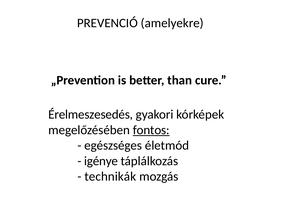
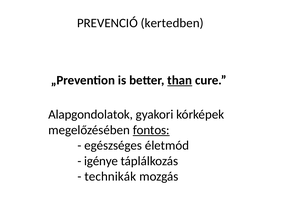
amelyekre: amelyekre -> kertedben (172, 23)
than underline: none -> present (180, 80)
Érelmeszesedés: Érelmeszesedés -> Alapgondolatok (91, 115)
